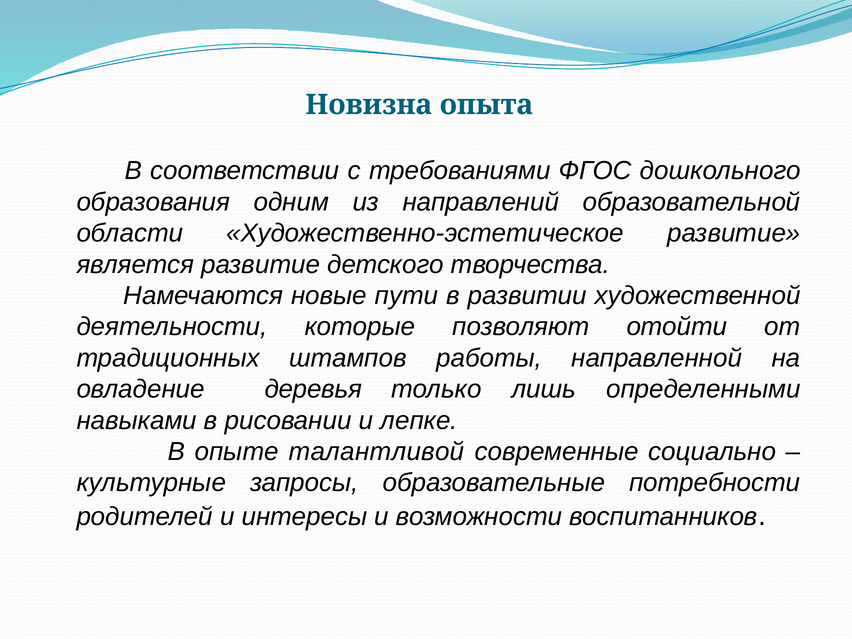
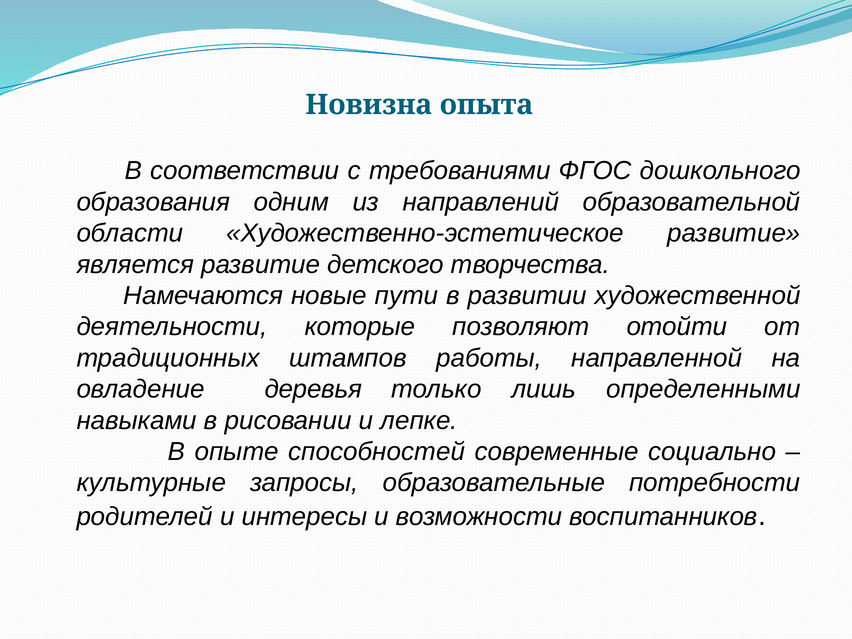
талантливой: талантливой -> способностей (377, 452)
